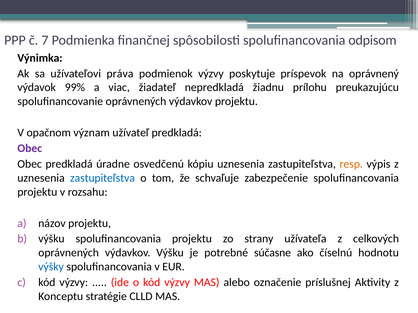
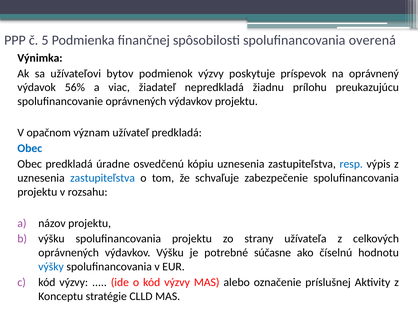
7: 7 -> 5 (45, 40)
odpisom: odpisom -> overená (372, 40)
práva: práva -> bytov (120, 74)
99%: 99% -> 56% (75, 88)
Obec colour: purple -> blue (30, 149)
resp colour: orange -> blue (351, 164)
